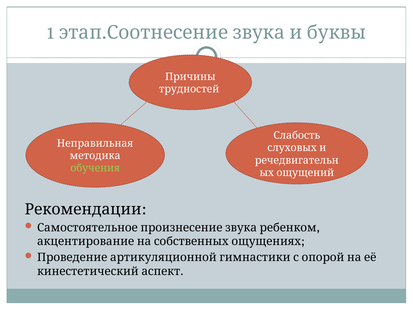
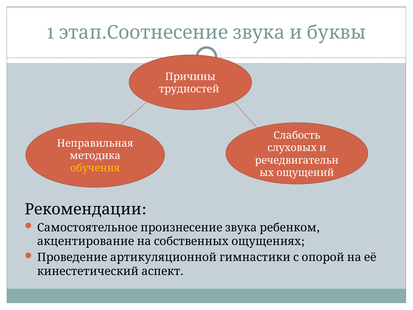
обучения colour: light green -> yellow (95, 168)
